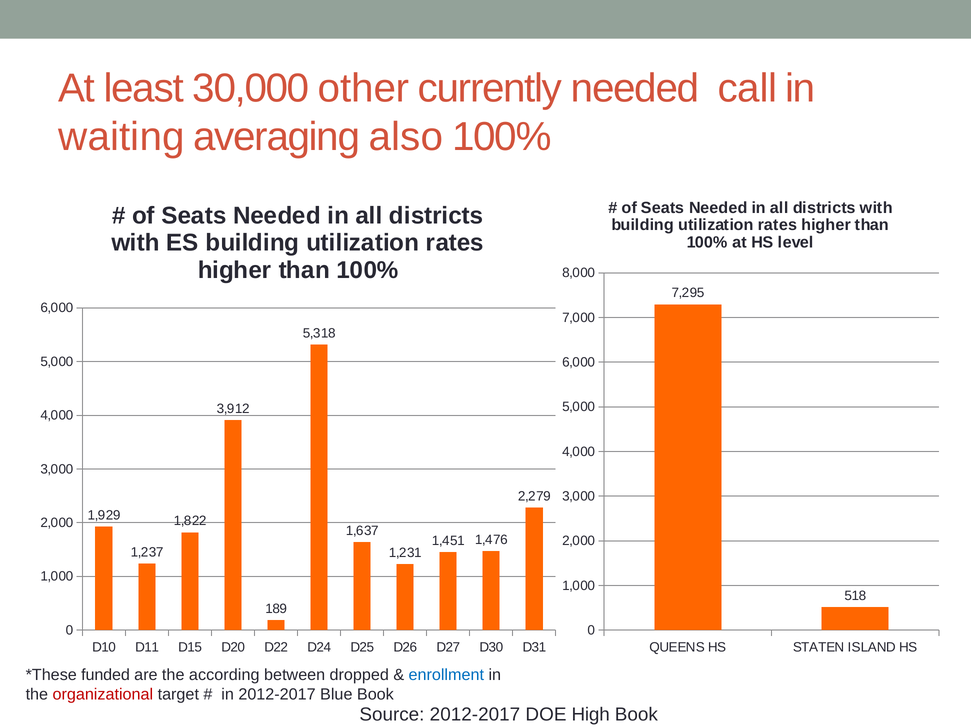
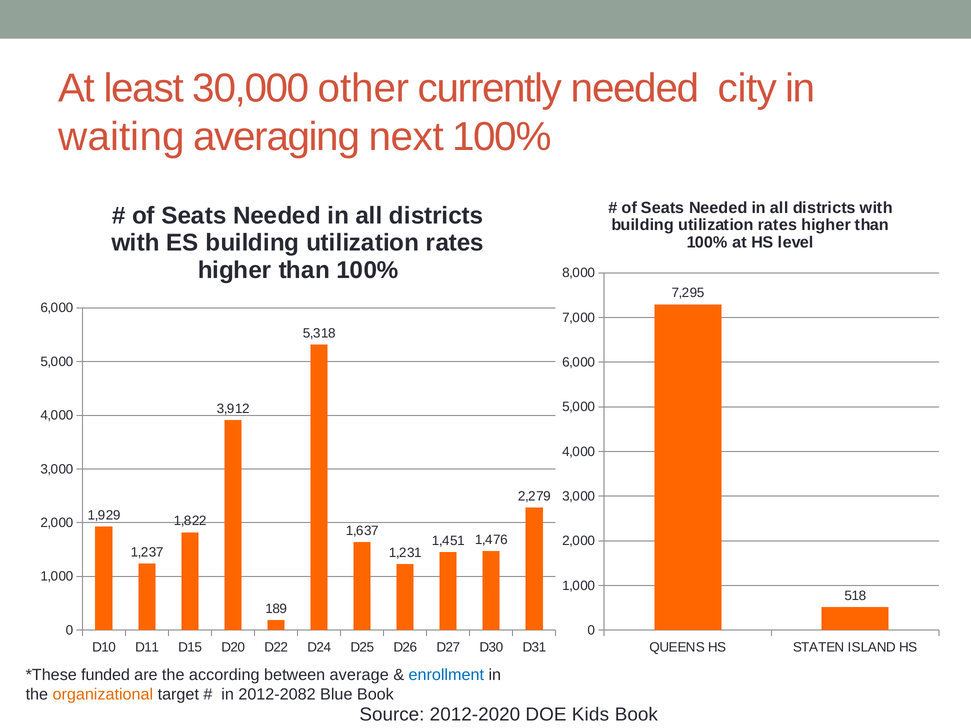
call: call -> city (747, 89)
also: also -> next (406, 137)
dropped: dropped -> average (359, 675)
organizational colour: red -> orange (103, 695)
in 2012-2017: 2012-2017 -> 2012-2082 (277, 695)
Source 2012-2017: 2012-2017 -> 2012-2020 (475, 715)
High: High -> Kids (590, 715)
